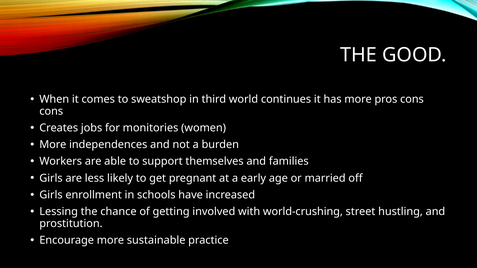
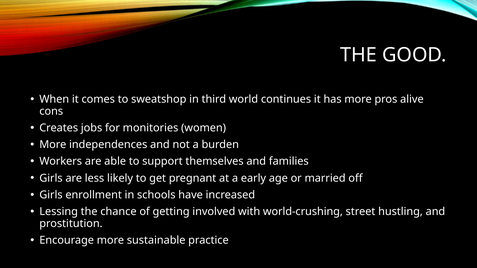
pros cons: cons -> alive (412, 99)
